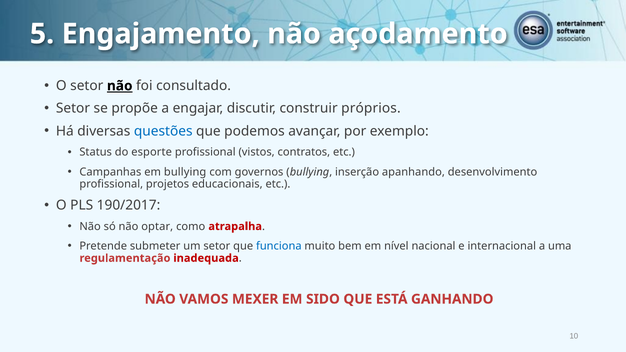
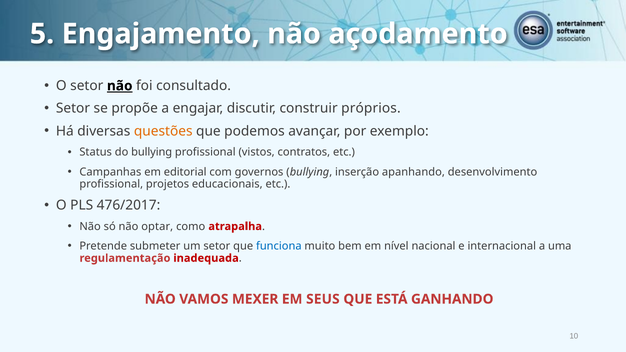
questões colour: blue -> orange (163, 131)
do esporte: esporte -> bullying (152, 152)
em bullying: bullying -> editorial (185, 172)
190/2017: 190/2017 -> 476/2017 (129, 205)
SIDO: SIDO -> SEUS (323, 299)
